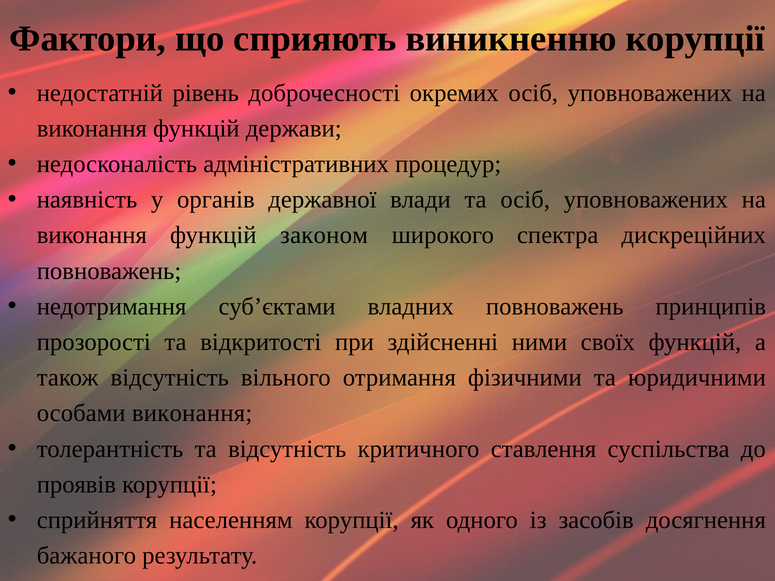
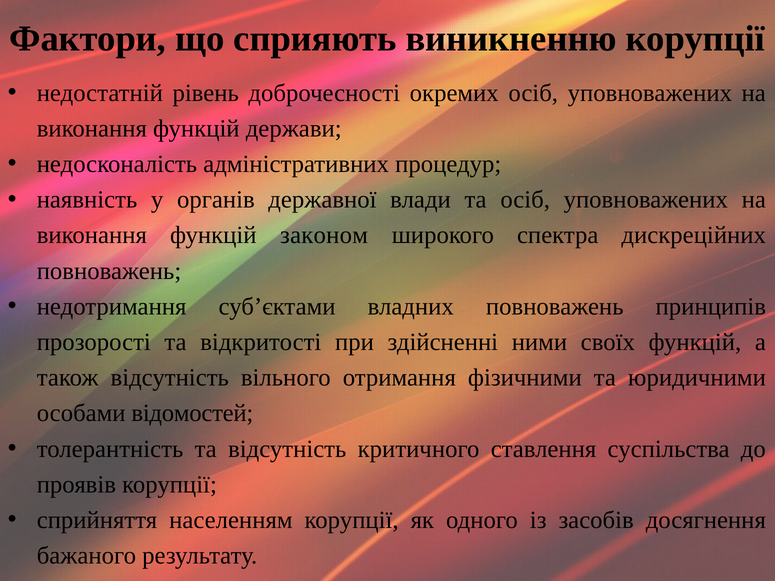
особами виконання: виконання -> відомостей (192, 413)
